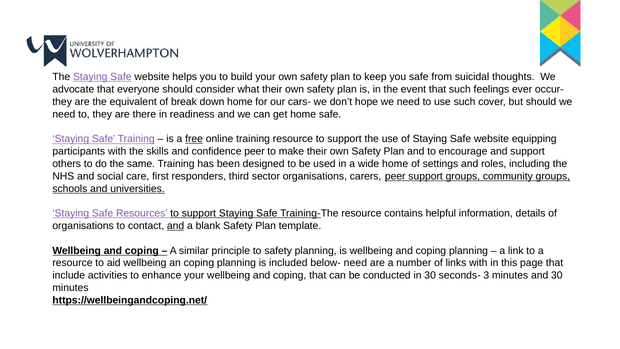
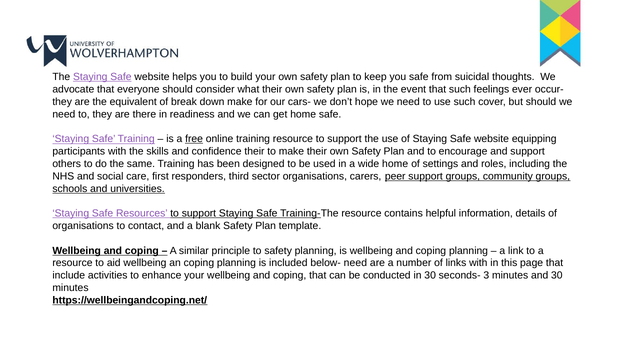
down home: home -> make (240, 102)
confidence peer: peer -> their (254, 151)
and underline: present -> none (176, 226)
